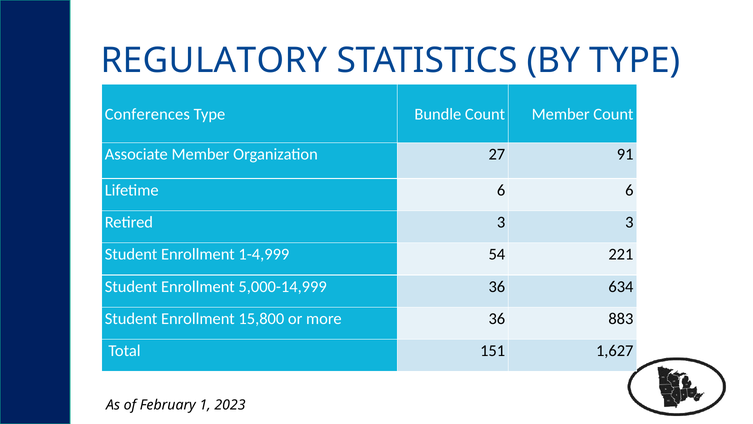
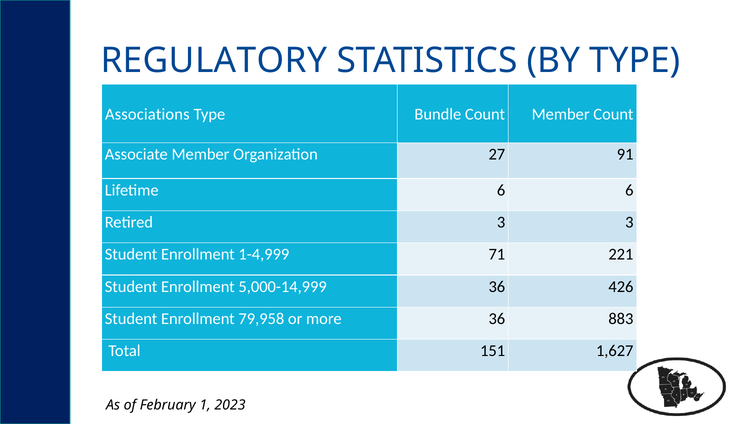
Conferences: Conferences -> Associations (147, 114)
54: 54 -> 71 (497, 254)
634: 634 -> 426 (621, 286)
15,800: 15,800 -> 79,958 (261, 318)
